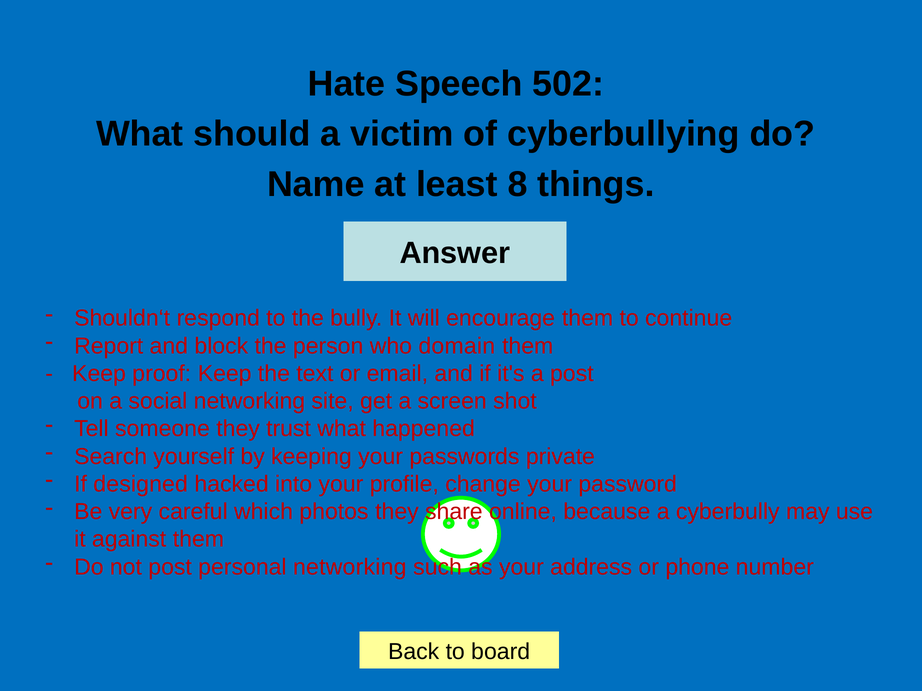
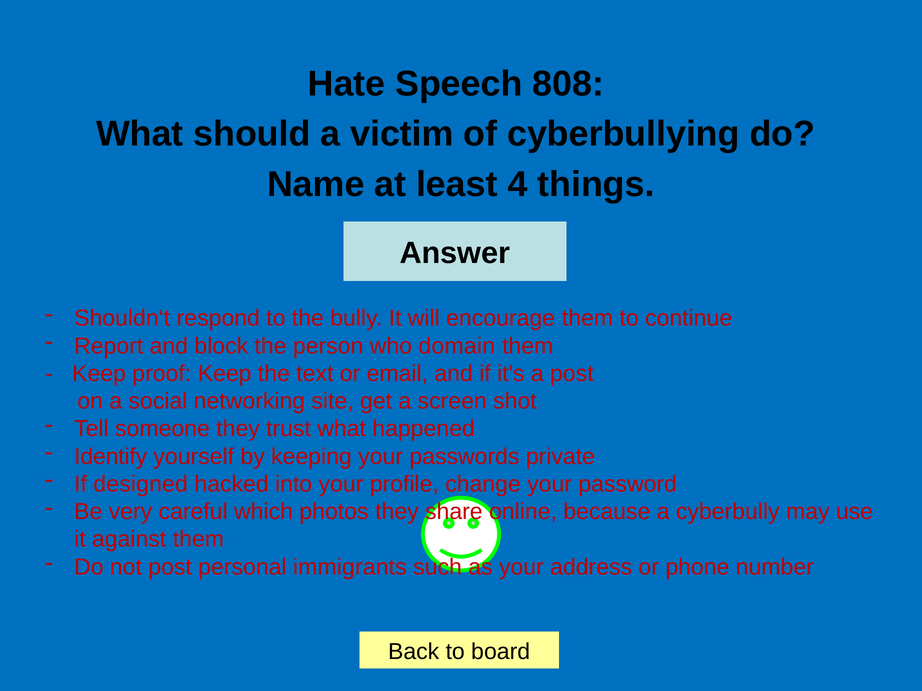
502: 502 -> 808 (568, 84)
8: 8 -> 4 (518, 184)
Search: Search -> Identify (111, 457)
personal networking: networking -> immigrants (350, 567)
